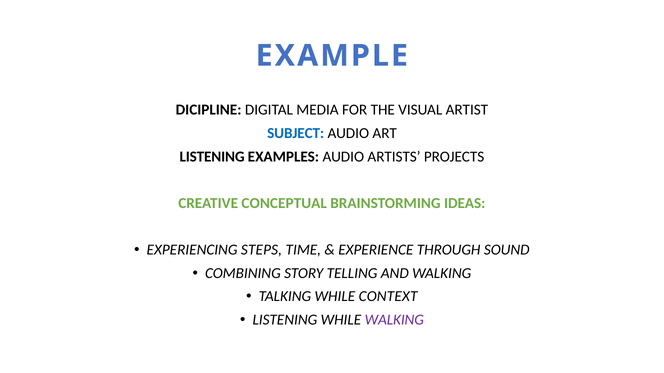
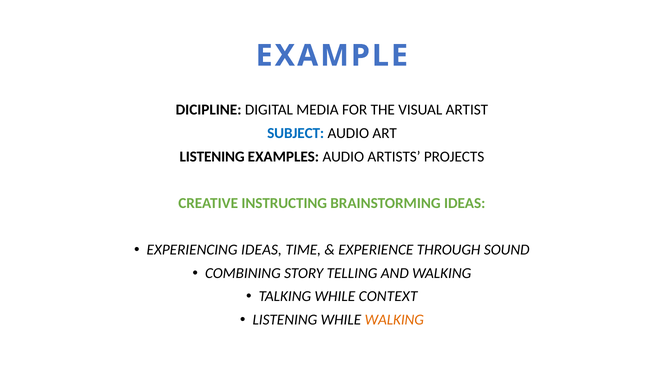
CONCEPTUAL: CONCEPTUAL -> INSTRUCTING (284, 203)
EXPERIENCING STEPS: STEPS -> IDEAS (261, 250)
WALKING colour: purple -> orange (394, 320)
